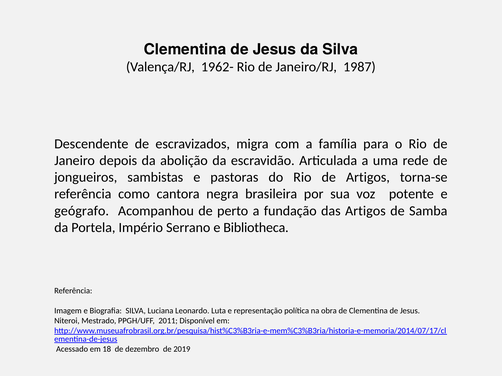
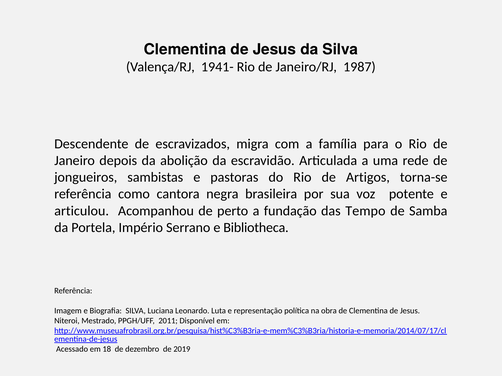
1962-: 1962- -> 1941- (217, 67)
geógrafo: geógrafo -> articulou (82, 211)
das Artigos: Artigos -> Tempo (365, 211)
